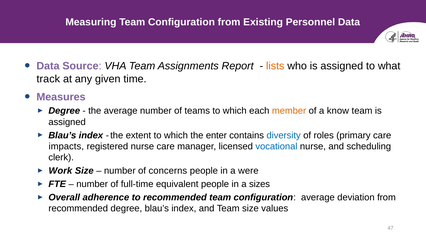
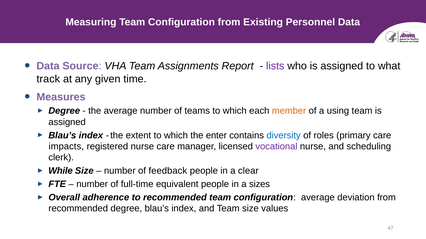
lists colour: orange -> purple (275, 66)
know: know -> using (338, 111)
vocational colour: blue -> purple (276, 147)
Work: Work -> While (60, 171)
concerns: concerns -> feedback (168, 171)
were: were -> clear (248, 171)
